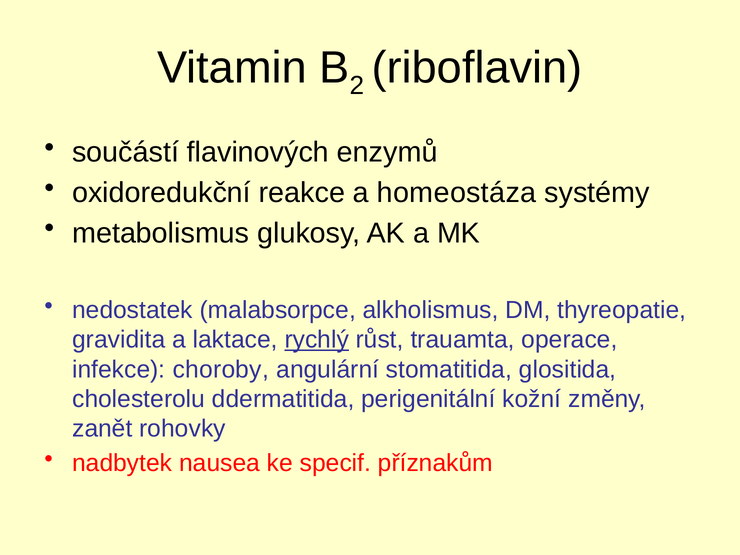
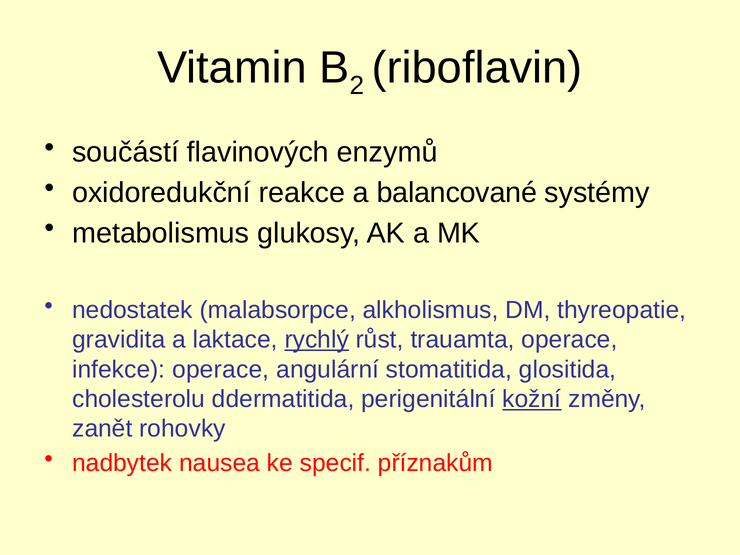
homeostáza: homeostáza -> balancované (457, 193)
infekce choroby: choroby -> operace (221, 369)
kožní underline: none -> present (532, 399)
